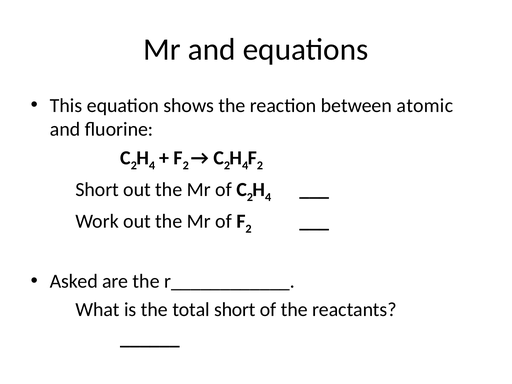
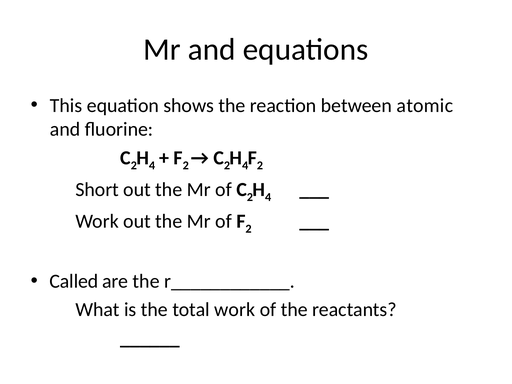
Asked: Asked -> Called (74, 281)
total short: short -> work (235, 310)
